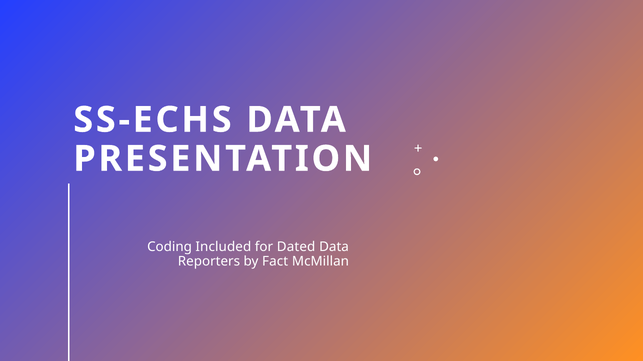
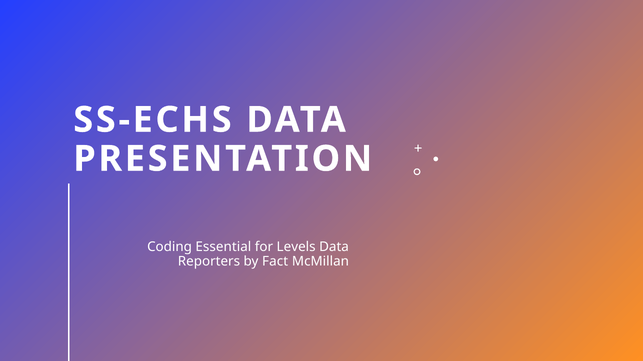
Included: Included -> Essential (223, 247)
Dated: Dated -> Levels (296, 247)
